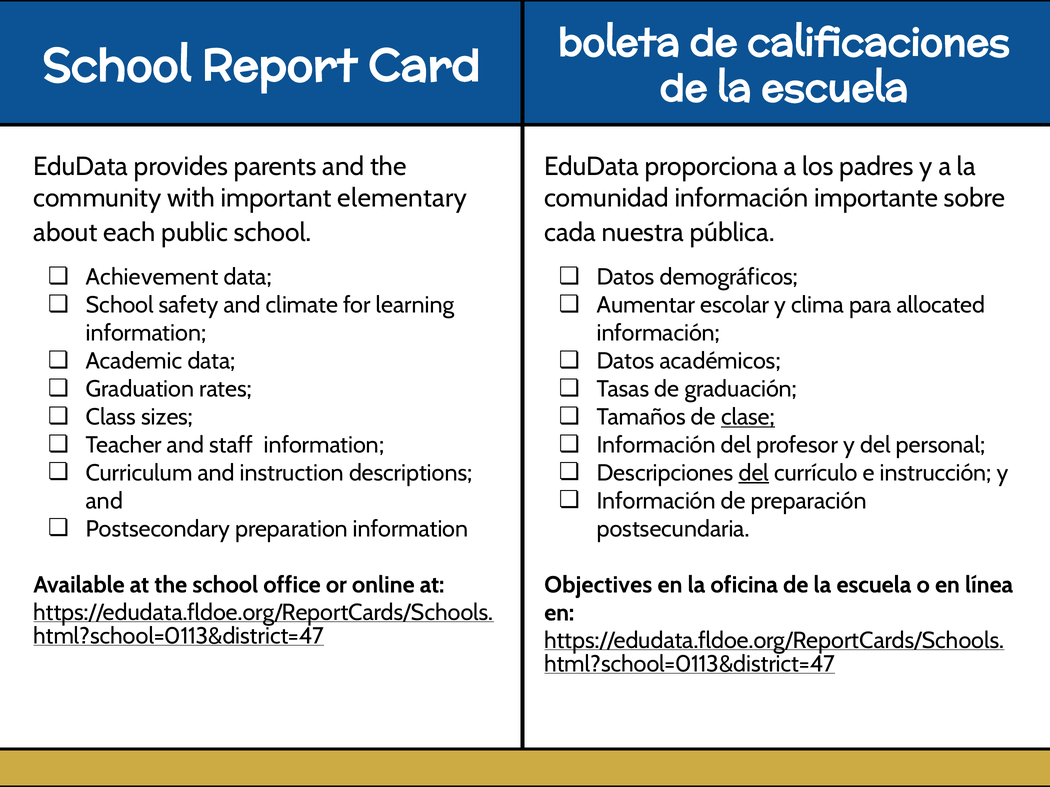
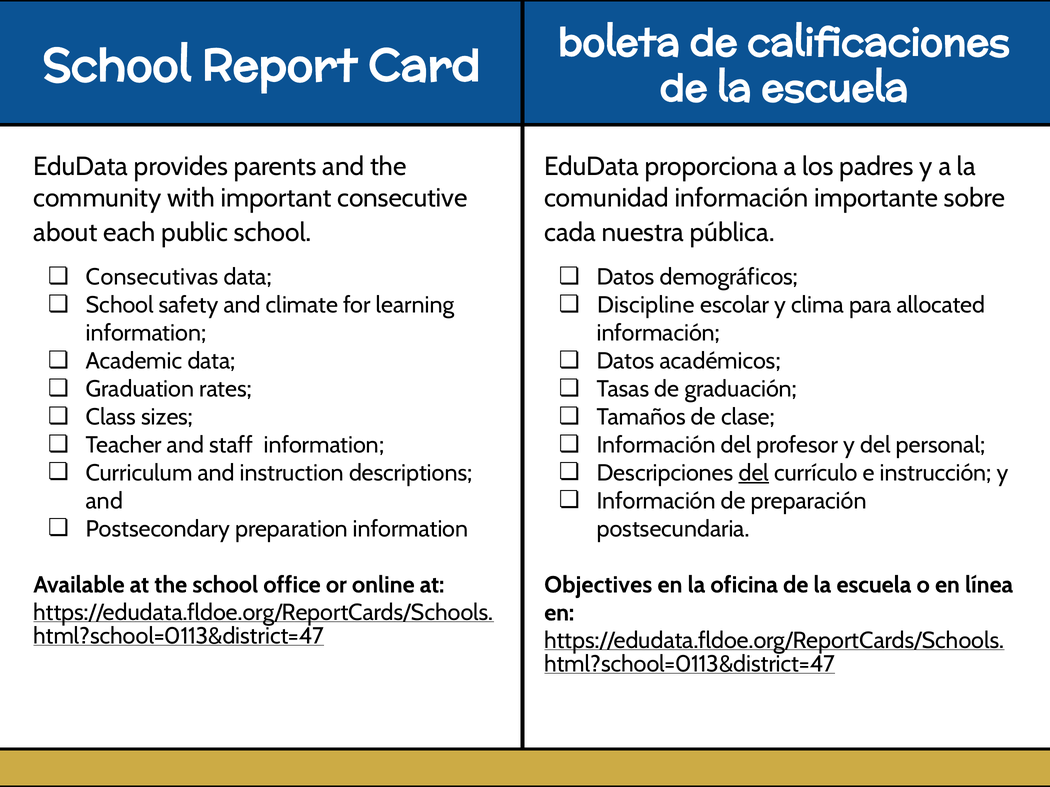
elementary: elementary -> consecutive (402, 198)
Achievement: Achievement -> Consecutivas (152, 277)
Aumentar: Aumentar -> Discipline (646, 305)
clase underline: present -> none (748, 417)
